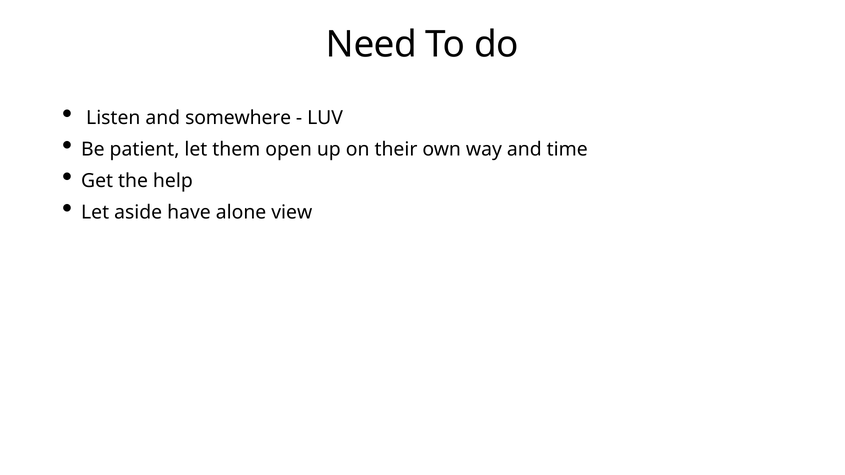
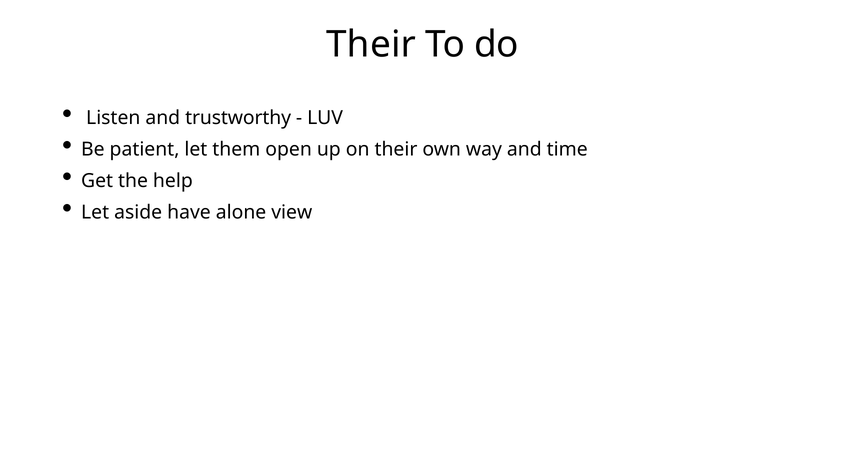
Need: Need -> Their (371, 45)
somewhere: somewhere -> trustworthy (238, 118)
